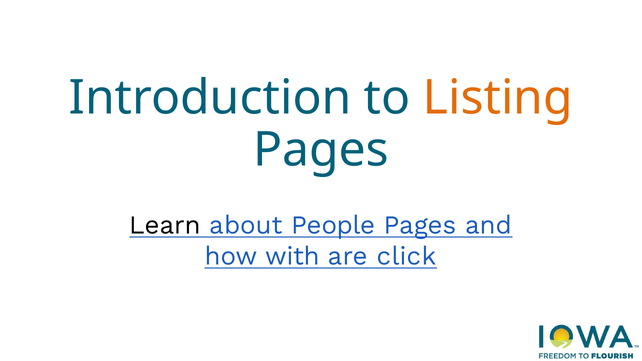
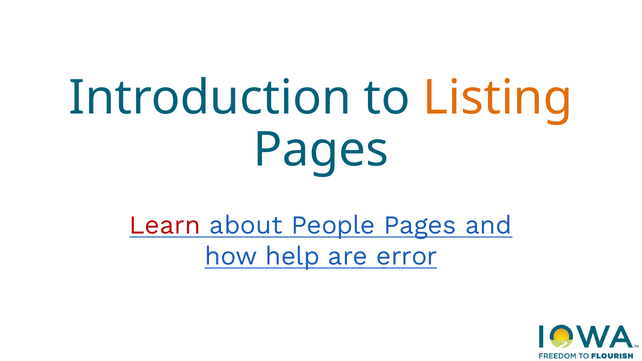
Learn colour: black -> red (165, 225)
with: with -> help (292, 256)
click: click -> error (407, 256)
